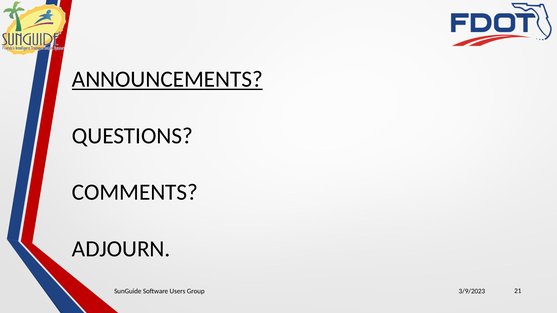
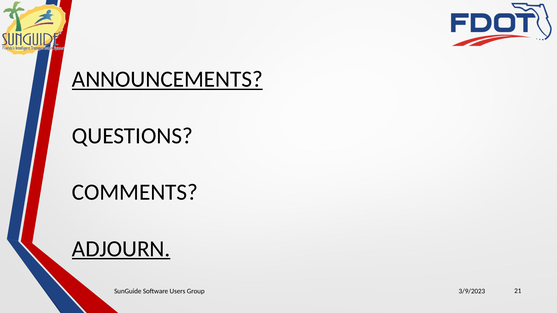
ADJOURN underline: none -> present (121, 249)
